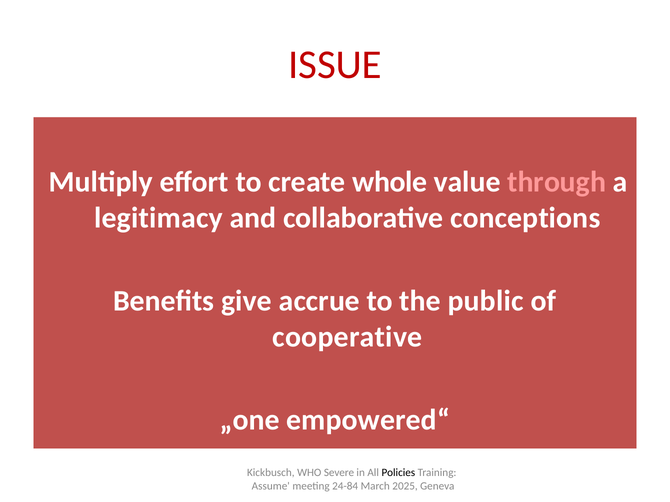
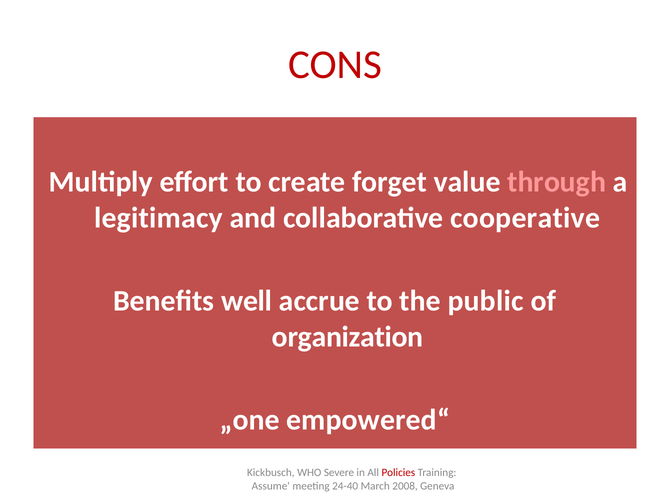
ISSUE: ISSUE -> CONS (335, 65)
whole: whole -> forget (390, 182)
conceptions: conceptions -> cooperative (525, 218)
give: give -> well (247, 301)
cooperative: cooperative -> organization (348, 337)
Policies colour: black -> red (398, 473)
24-84: 24-84 -> 24-40 (345, 487)
2025: 2025 -> 2008 (405, 487)
